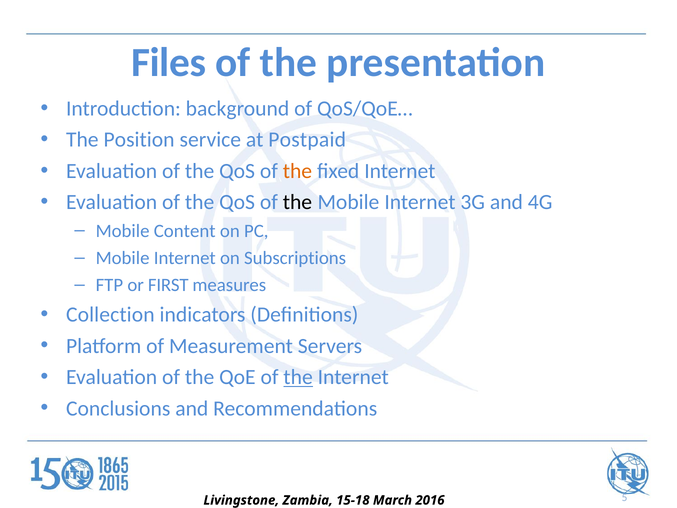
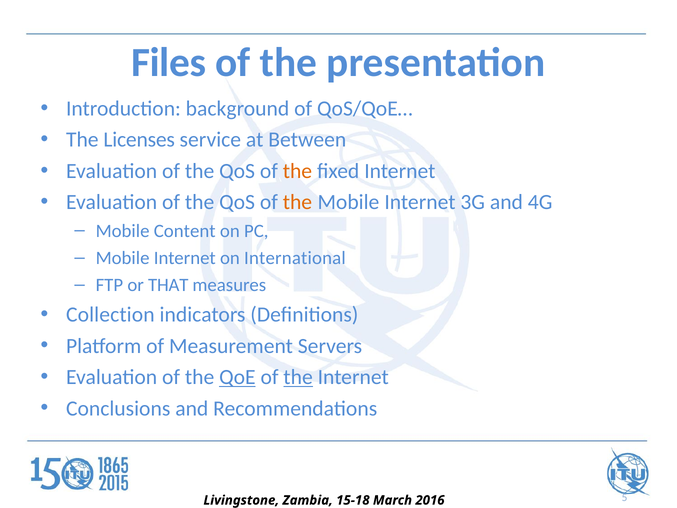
Position: Position -> Licenses (139, 140)
Postpaid: Postpaid -> Between (307, 140)
the colour: black -> orange (297, 202)
Subscriptions: Subscriptions -> International (295, 258)
FIRST: FIRST -> THAT (168, 285)
QoE underline: none -> present (237, 377)
